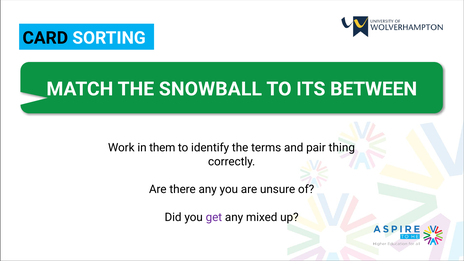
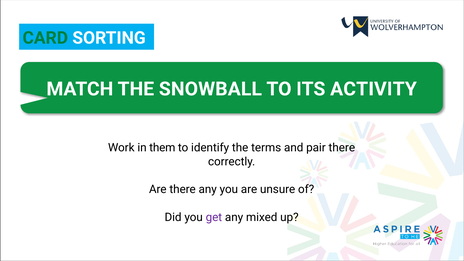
CARD colour: black -> green (45, 38)
BETWEEN: BETWEEN -> ACTIVITY (373, 89)
pair thing: thing -> there (342, 148)
